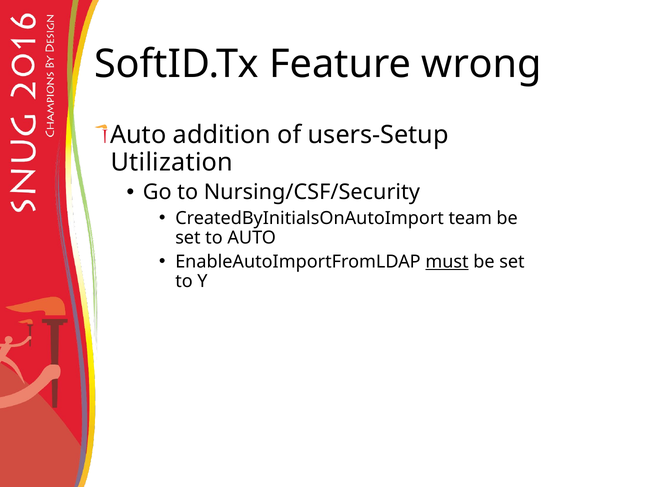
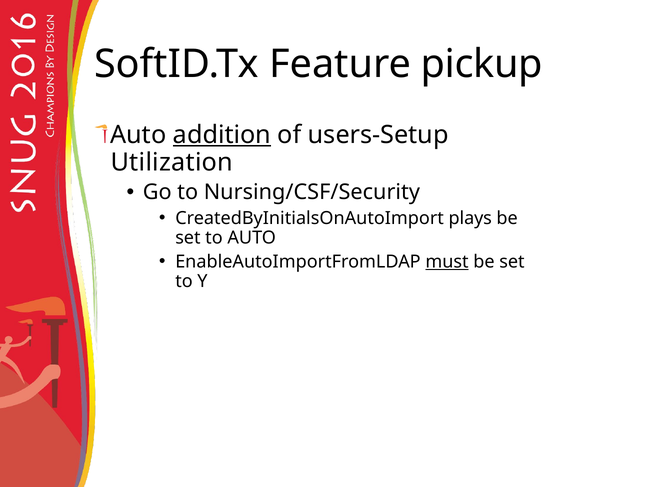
wrong: wrong -> pickup (482, 64)
addition underline: none -> present (222, 135)
team: team -> plays (470, 218)
